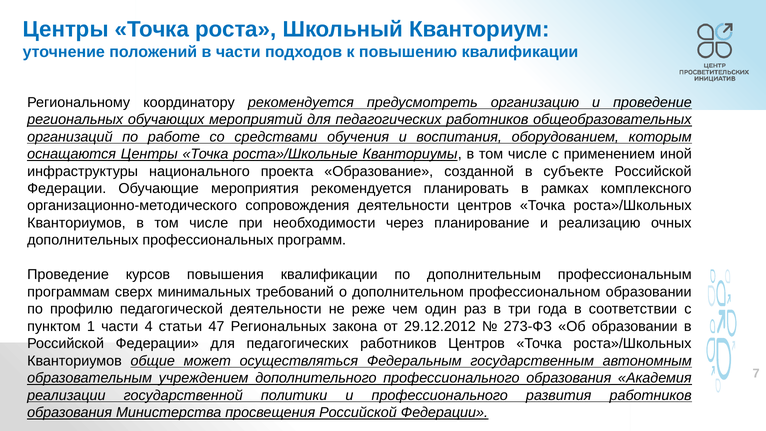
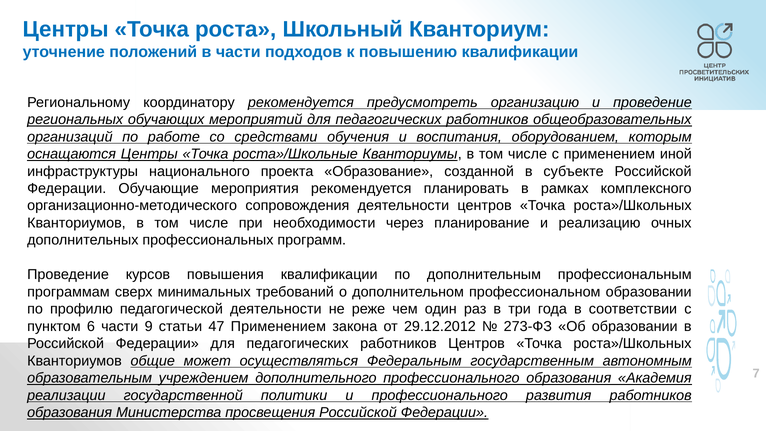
1: 1 -> 6 (91, 326)
4: 4 -> 9 (149, 326)
47 Региональных: Региональных -> Применением (278, 326)
